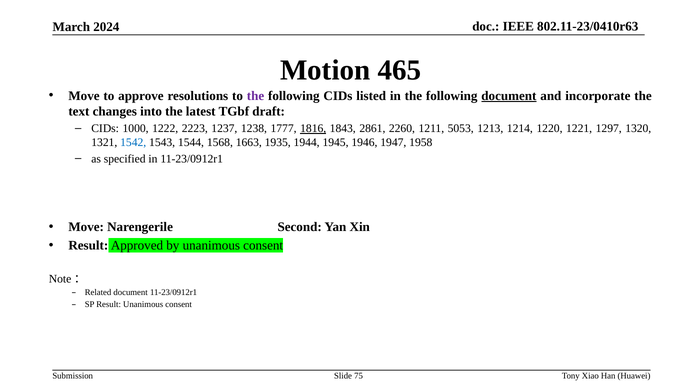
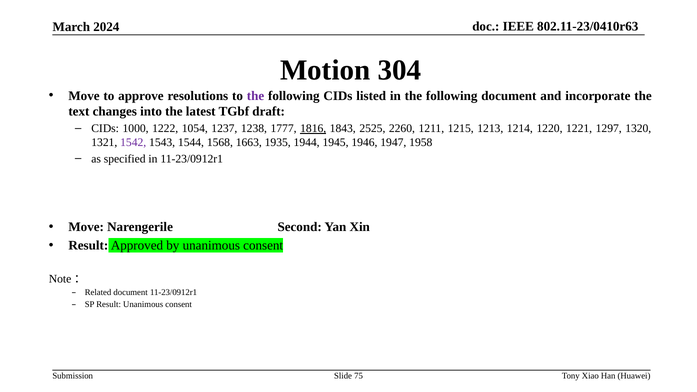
465: 465 -> 304 (399, 70)
document underline: present -> none (509, 96)
2223: 2223 -> 1054 (195, 129)
2861: 2861 -> 2525 (372, 129)
5053: 5053 -> 1215 (461, 129)
1542 colour: blue -> purple (133, 143)
